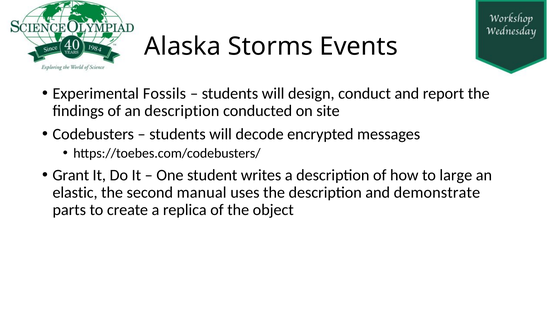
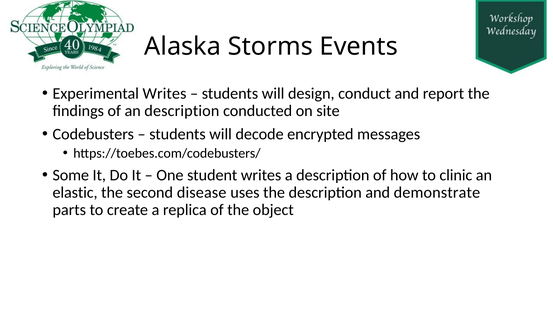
Experimental Fossils: Fossils -> Writes (164, 93)
Grant: Grant -> Some (71, 175)
large: large -> clinic (456, 175)
manual: manual -> disease (202, 193)
